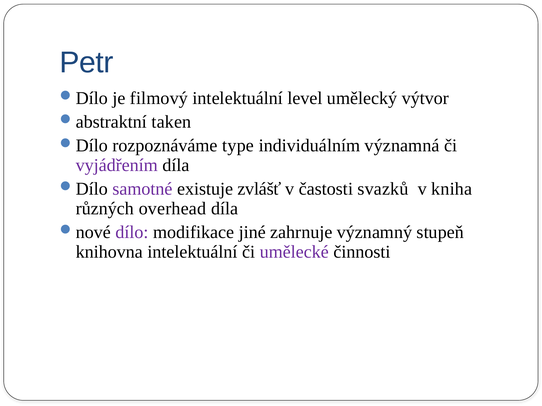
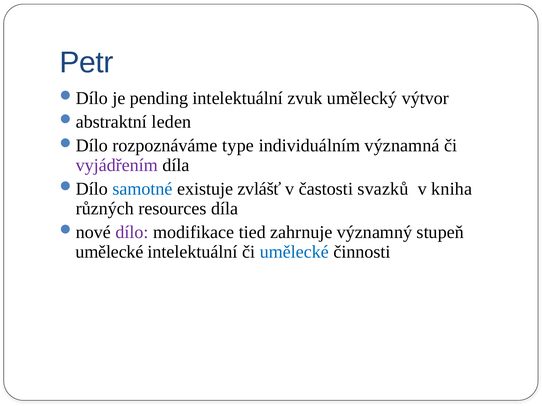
filmový: filmový -> pending (159, 98)
level: level -> zvuk (305, 98)
taken: taken -> leden (171, 122)
samotné colour: purple -> blue (142, 189)
overhead: overhead -> resources (173, 209)
jiné: jiné -> tied (252, 233)
knihovna: knihovna -> umělecké (109, 252)
umělecké colour: purple -> blue (294, 252)
